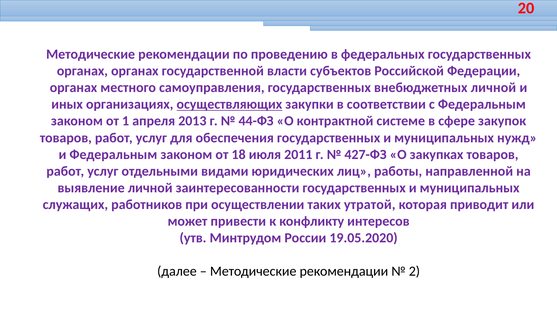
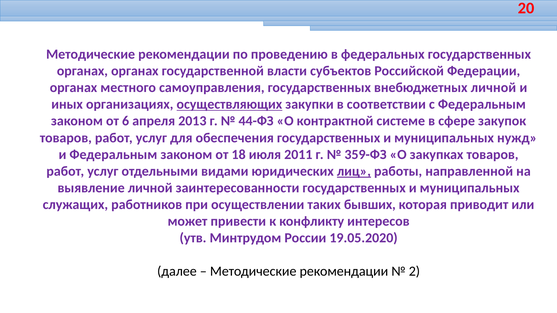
1: 1 -> 6 (126, 121)
427-ФЗ: 427-ФЗ -> 359-ФЗ (365, 155)
лиц underline: none -> present (354, 171)
утратой: утратой -> бывших (370, 205)
